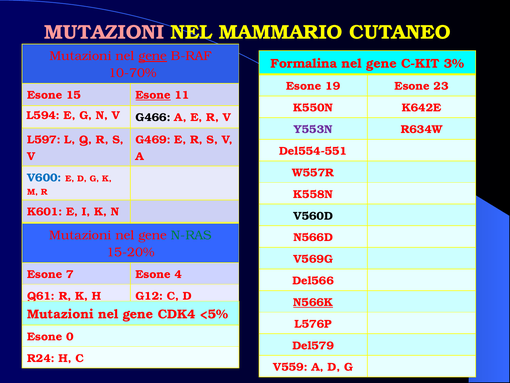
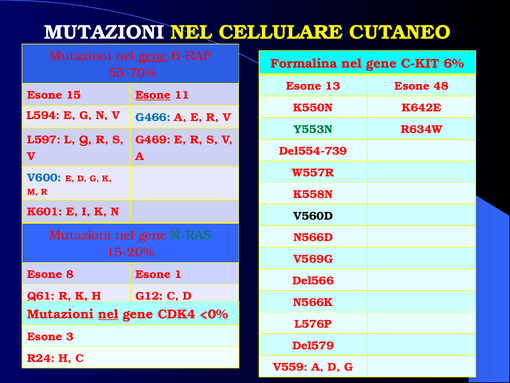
MUTAZIONI colour: pink -> white (104, 32)
MAMMARIO: MAMMARIO -> CELLULARE (281, 32)
3%: 3% -> 6% (454, 64)
10-70%: 10-70% -> 55-70% (132, 73)
19: 19 -> 13 (333, 86)
23: 23 -> 48 (441, 86)
G466 colour: black -> blue (153, 117)
Y553N colour: purple -> green (313, 129)
Del554-551: Del554-551 -> Del554-739 (313, 151)
7: 7 -> 8 (70, 274)
4: 4 -> 1 (178, 274)
N566K underline: present -> none (313, 302)
nel underline: none -> present (108, 314)
<5%: <5% -> <0% (214, 314)
0: 0 -> 3 (70, 336)
